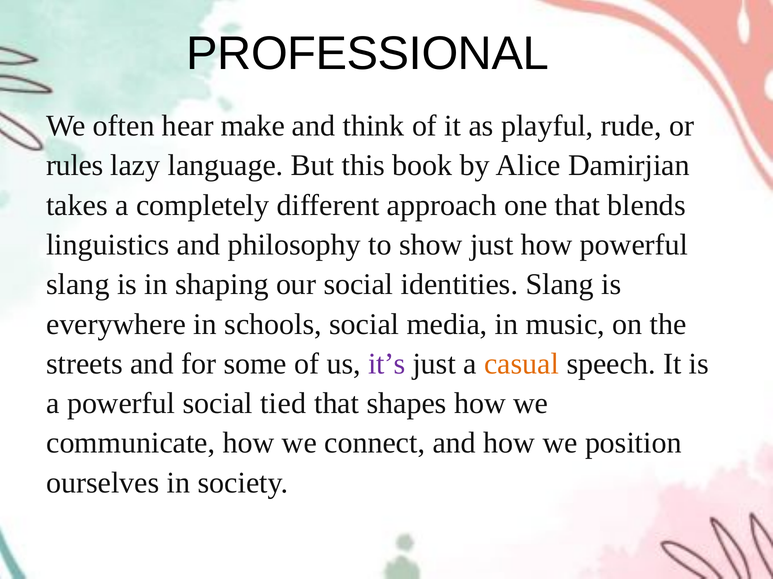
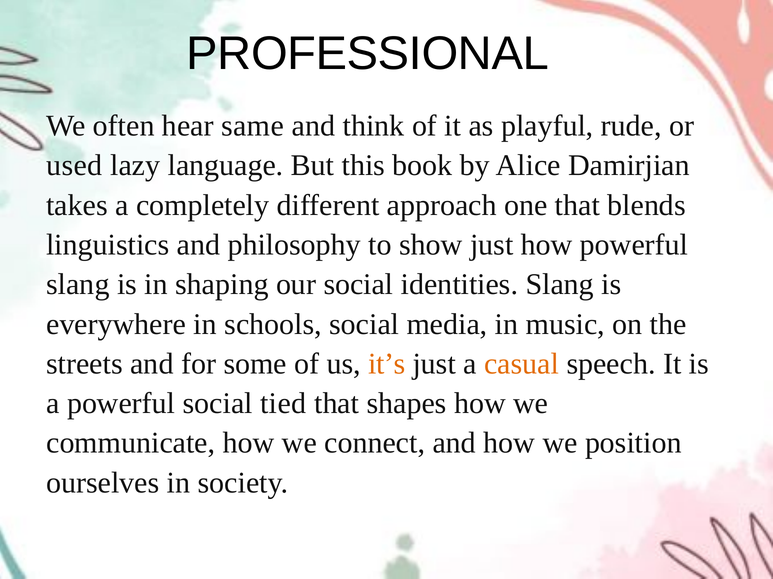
make: make -> same (253, 126)
rules: rules -> used (74, 166)
it’s colour: purple -> orange (387, 364)
